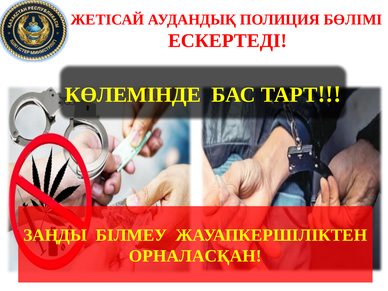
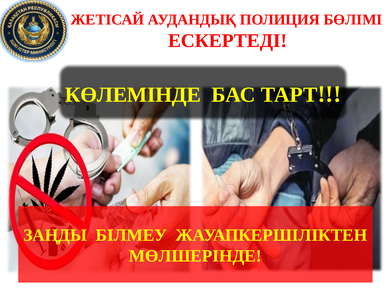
ОРНАЛАСҚАН: ОРНАЛАСҚАН -> МӨЛШЕРІНДЕ (195, 256)
